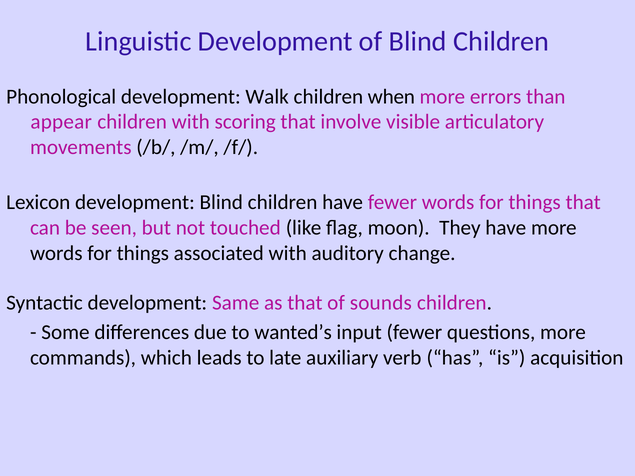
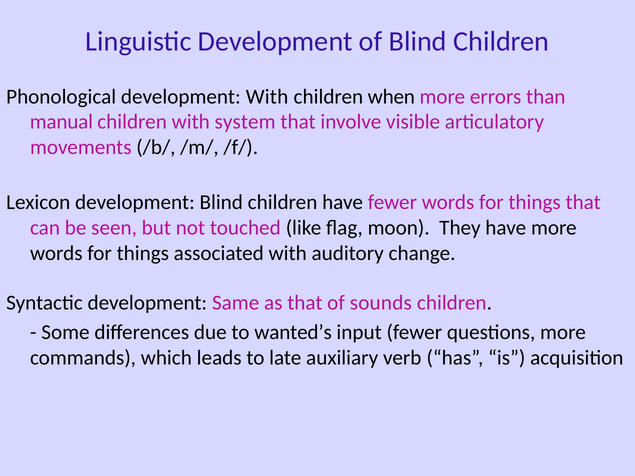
development Walk: Walk -> With (267, 97)
appear: appear -> manual (61, 122)
scoring: scoring -> system (245, 122)
